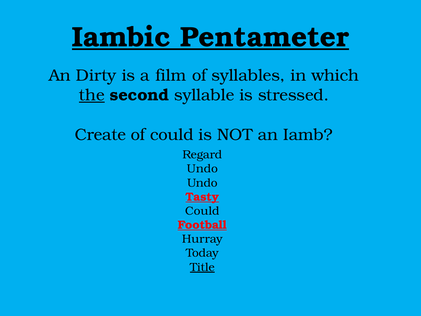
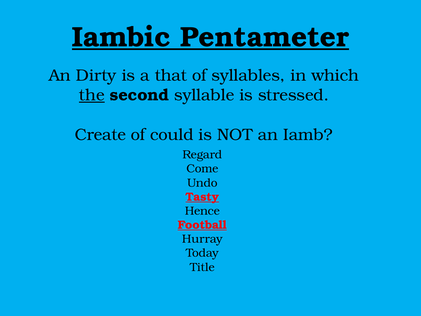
film: film -> that (171, 76)
Undo: Undo -> Come (202, 169)
Could: Could -> Hence (202, 211)
Title underline: present -> none (202, 267)
